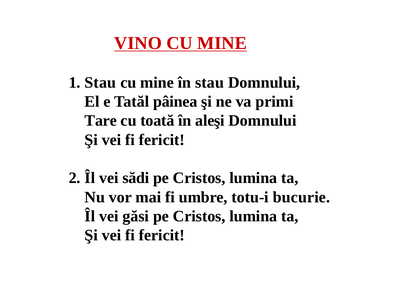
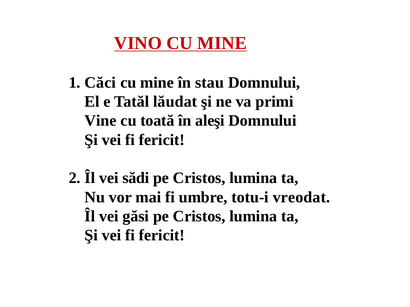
1 Stau: Stau -> Căci (100, 83)
pâinea: pâinea -> lăudat (175, 102)
Tare: Tare -> Vine (101, 121)
bucurie: bucurie -> vreodat (302, 197)
